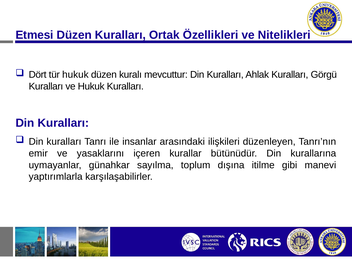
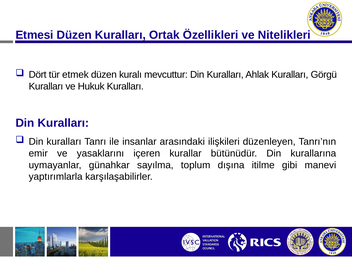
tür hukuk: hukuk -> etmek (75, 75)
